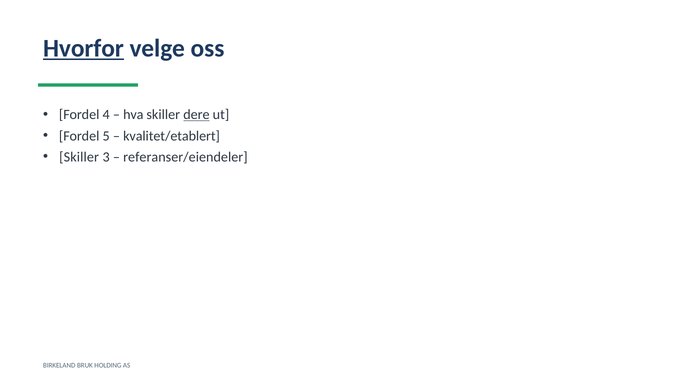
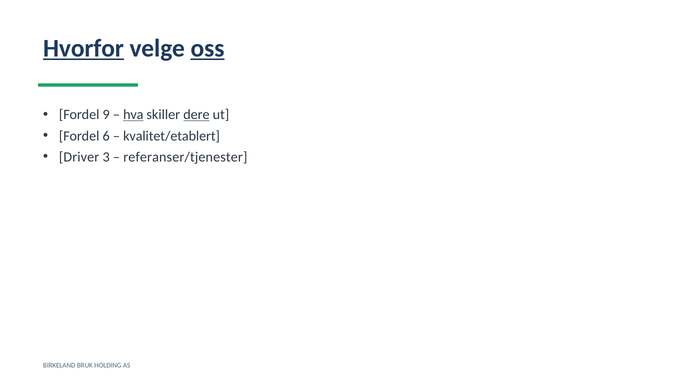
oss underline: none -> present (208, 48)
4: 4 -> 9 (106, 115)
hva underline: none -> present (133, 115)
5: 5 -> 6 (106, 136)
Skiller: Skiller -> Driver (79, 157)
referanser/eiendeler: referanser/eiendeler -> referanser/tjenester (185, 157)
